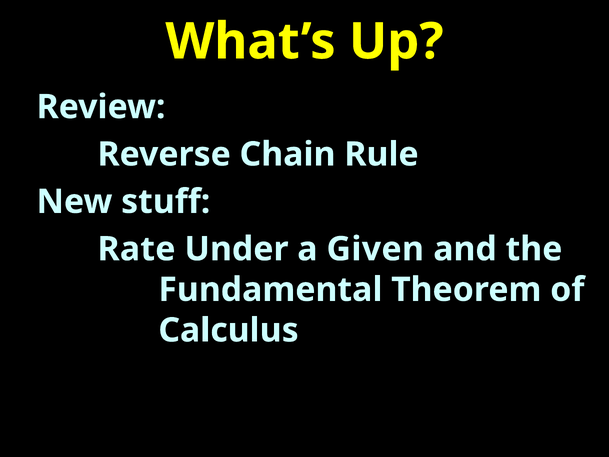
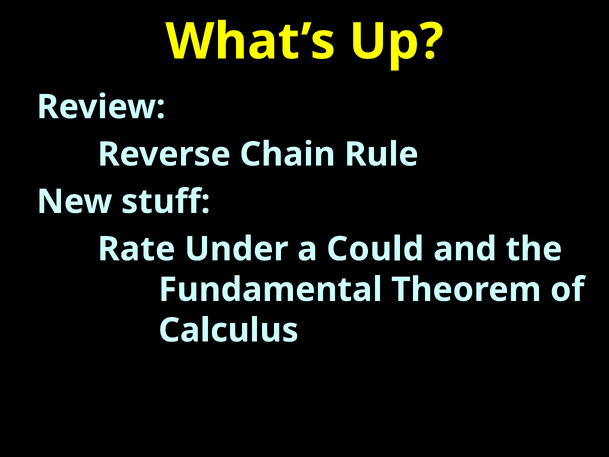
Given: Given -> Could (375, 249)
